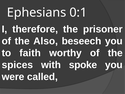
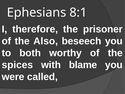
0:1: 0:1 -> 8:1 (78, 12)
faith: faith -> both (30, 53)
spoke: spoke -> blame (83, 65)
